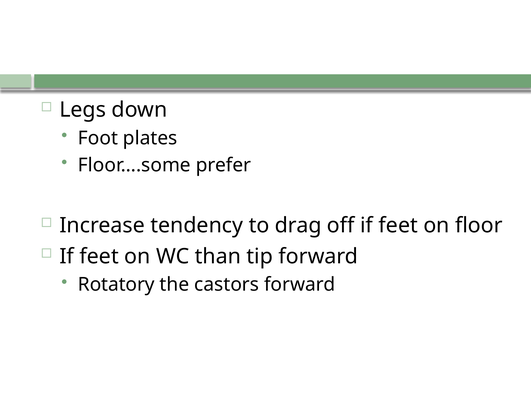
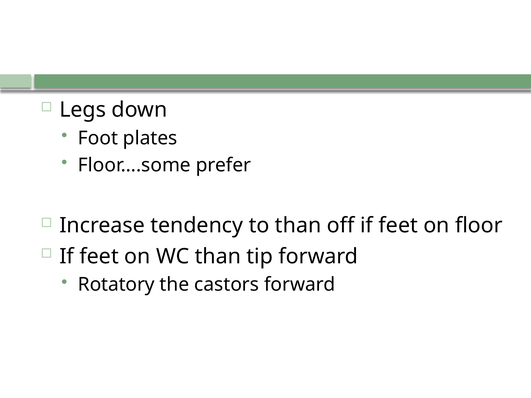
to drag: drag -> than (298, 226)
